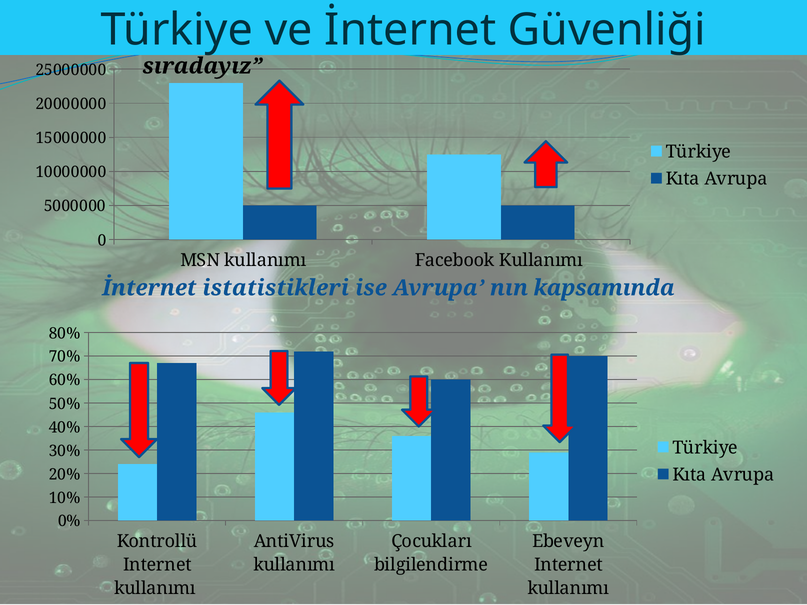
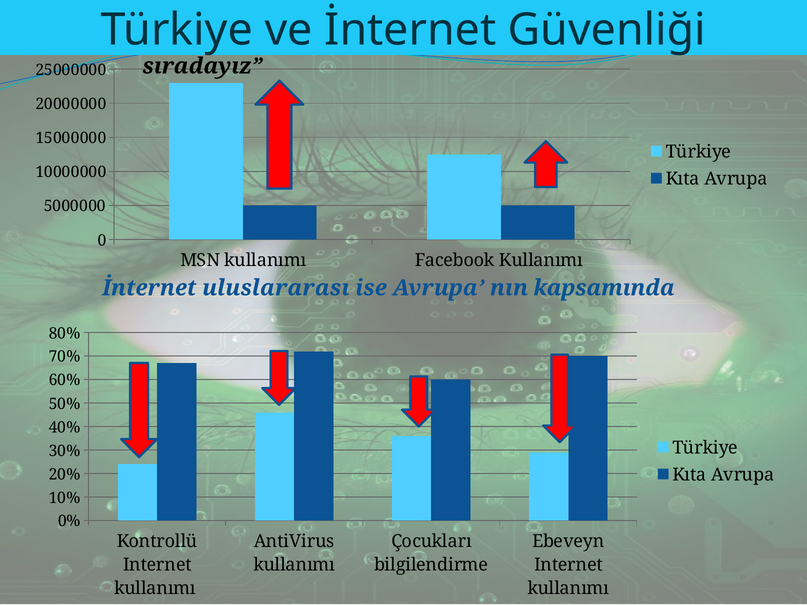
istatistikleri: istatistikleri -> uluslararası (276, 288)
